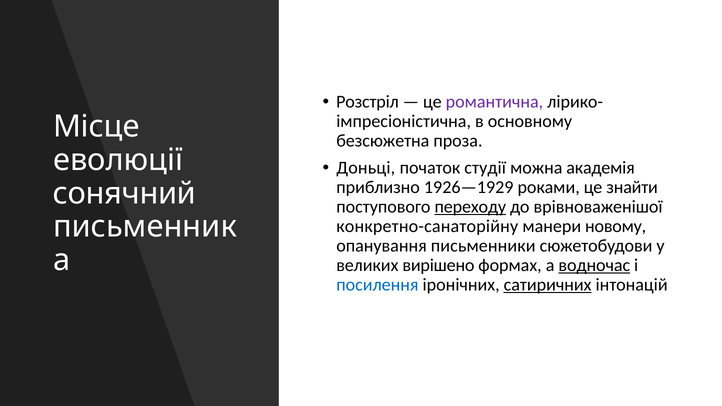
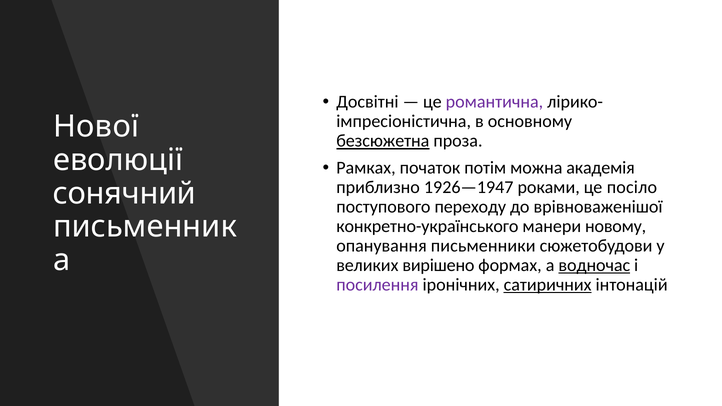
Розстріл: Розстріл -> Досвітні (367, 102)
Місце: Місце -> Нової (96, 127)
безсюжетна underline: none -> present (383, 141)
Доньці: Доньці -> Рамках (366, 168)
студії: студії -> потім (485, 168)
1926—1929: 1926—1929 -> 1926—1947 (469, 187)
знайти: знайти -> посіло (632, 187)
переходу underline: present -> none (470, 207)
конкретно-санаторійну: конкретно-санаторійну -> конкретно-українського (427, 226)
посилення colour: blue -> purple (377, 285)
